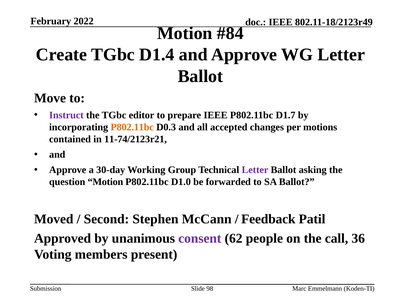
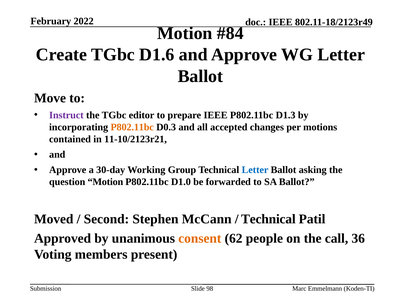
D1.4: D1.4 -> D1.6 (157, 55)
D1.7: D1.7 -> D1.3 (286, 115)
11-74/2123r21: 11-74/2123r21 -> 11-10/2123r21 (136, 139)
Letter colour: purple -> blue (255, 170)
Feedback: Feedback -> Technical (268, 219)
consent colour: purple -> orange (200, 238)
